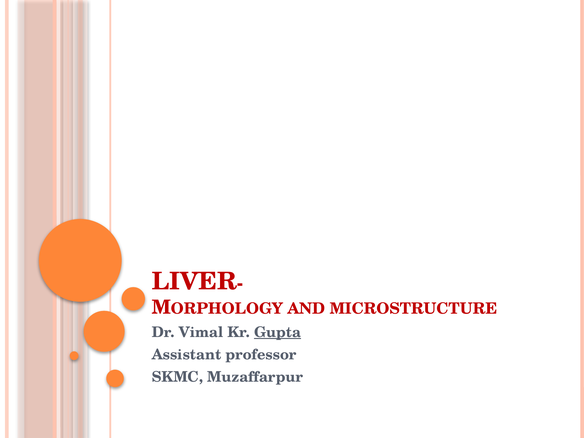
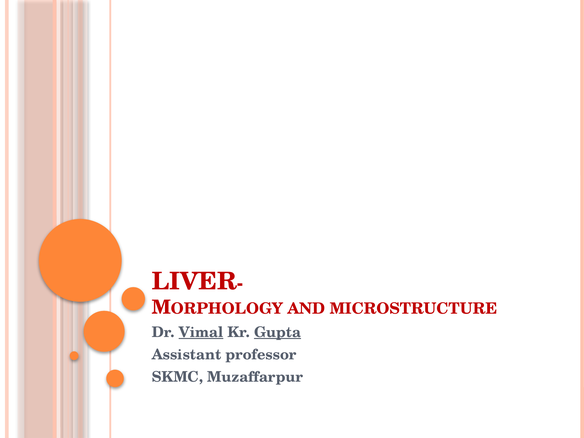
Vimal underline: none -> present (201, 332)
